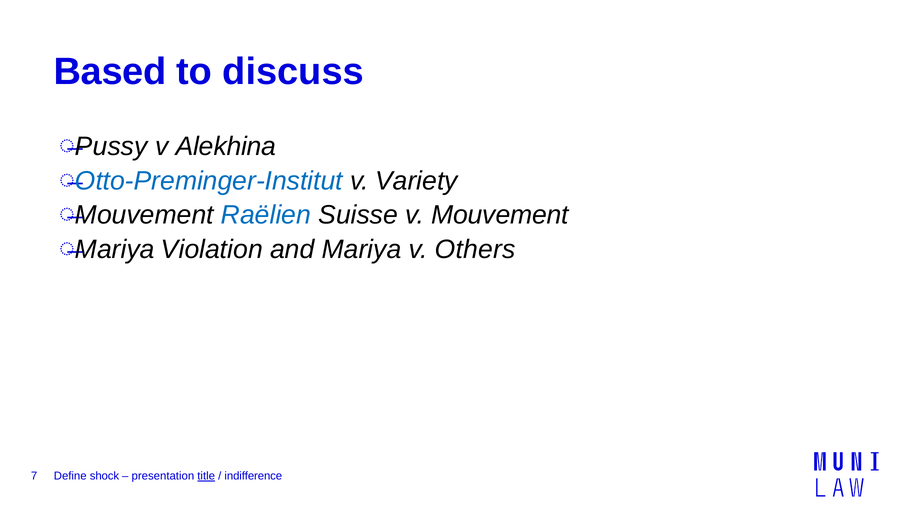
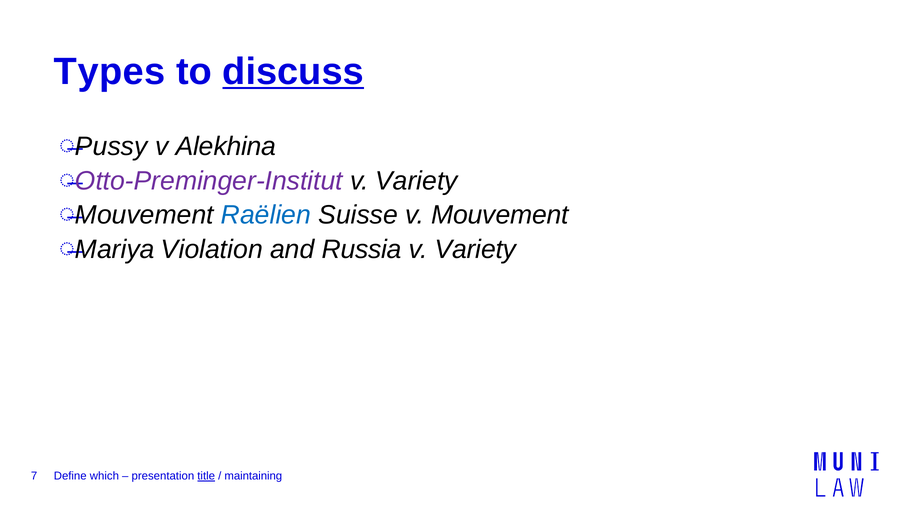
Based: Based -> Types (110, 72)
discuss underline: none -> present (293, 72)
Otto-Preminger-Institut colour: blue -> purple (209, 181)
and Mariya: Mariya -> Russia (362, 249)
Others: Others -> Variety (475, 249)
shock: shock -> which (104, 476)
indifference: indifference -> maintaining (253, 476)
